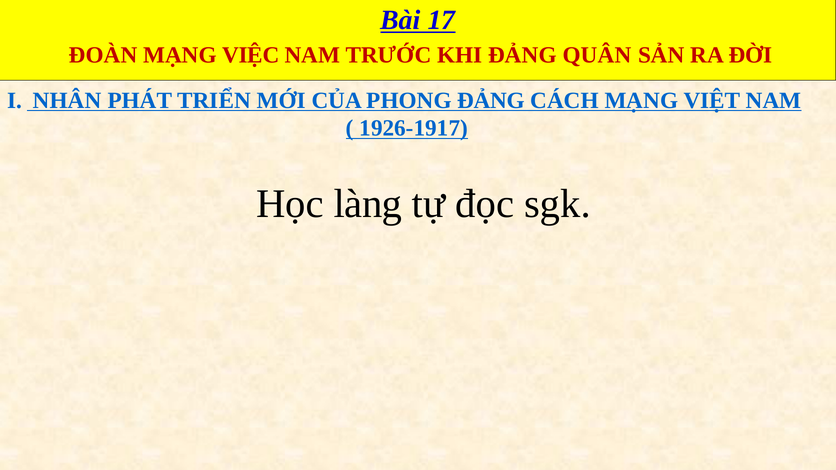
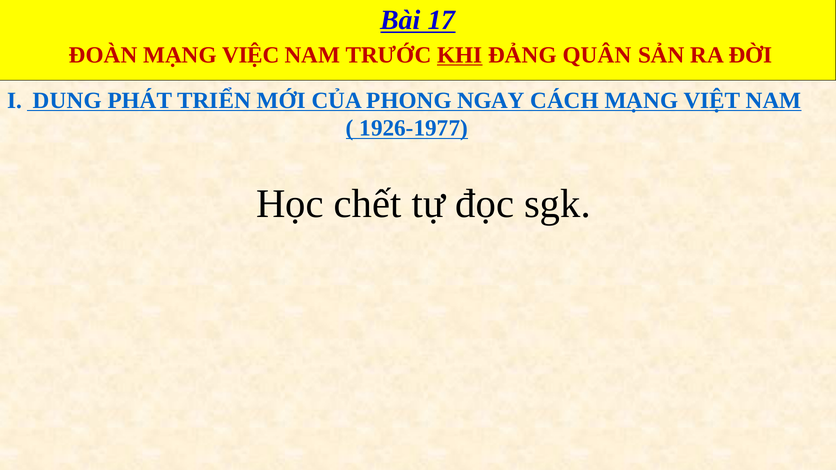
KHI underline: none -> present (460, 55)
NHÂN: NHÂN -> DUNG (67, 100)
PHONG ĐẢNG: ĐẢNG -> NGAY (491, 100)
1926-1917: 1926-1917 -> 1926-1977 (414, 128)
làng: làng -> chết (368, 204)
